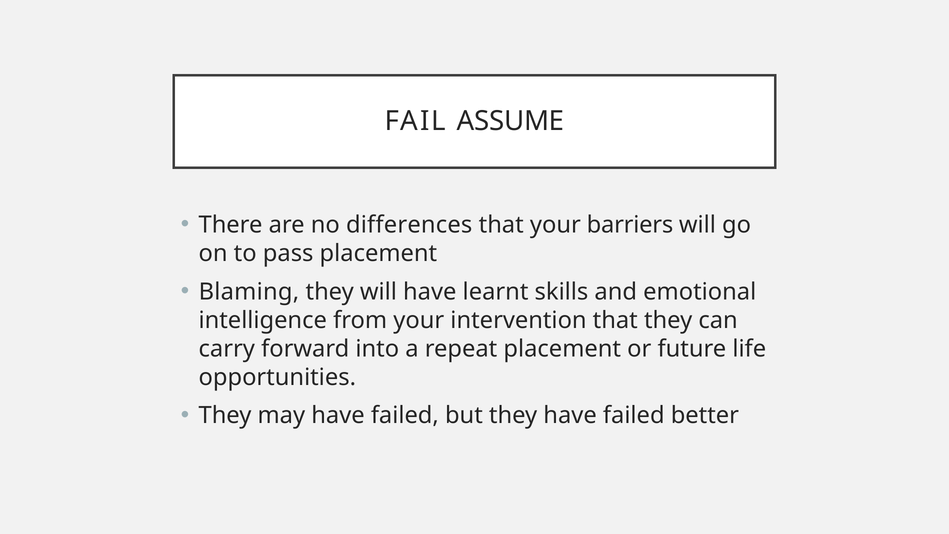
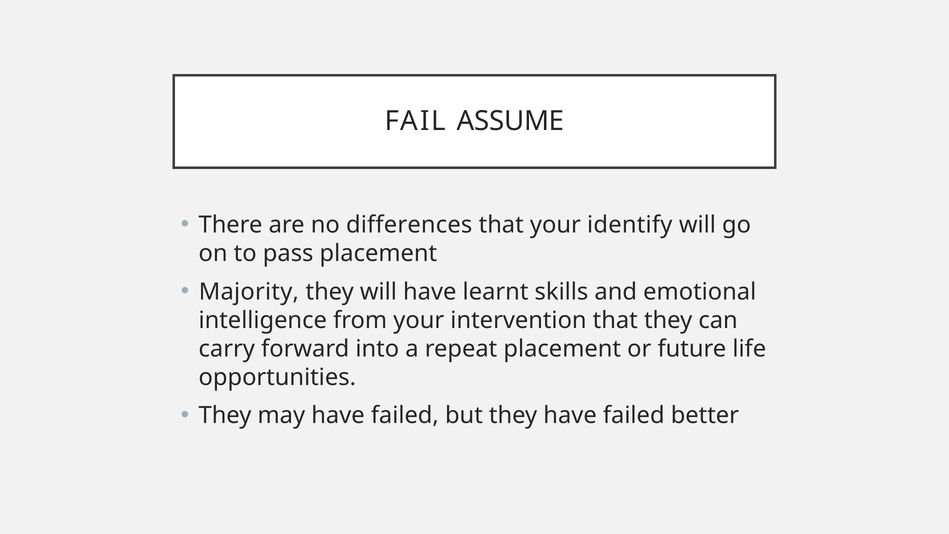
barriers: barriers -> identify (630, 225)
Blaming: Blaming -> Majority (249, 292)
